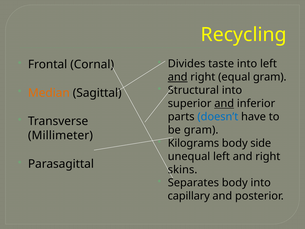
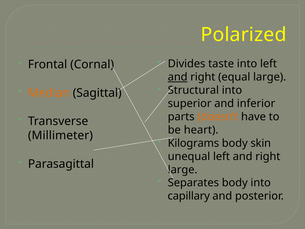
Recycling: Recycling -> Polarized (244, 35)
equal gram: gram -> large (270, 77)
and underline: present -> none (224, 103)
doesn’t colour: blue -> orange (218, 117)
be gram: gram -> heart (201, 130)
side: side -> skin (261, 143)
skins: skins -> large (183, 169)
